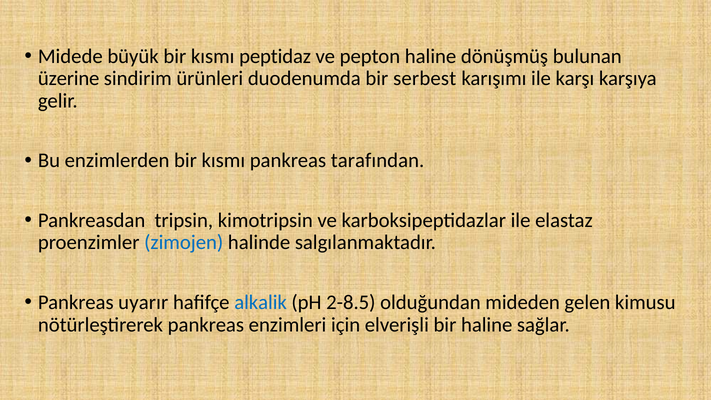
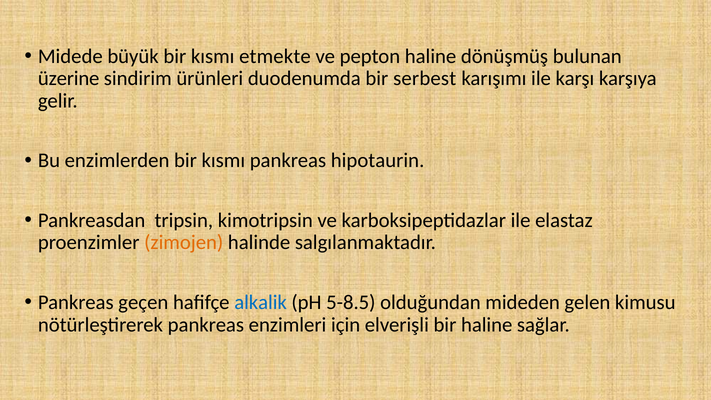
peptidaz: peptidaz -> etmekte (275, 56)
tarafından: tarafından -> hipotaurin (378, 161)
zimojen colour: blue -> orange (184, 243)
uyarır: uyarır -> geçen (143, 302)
2-8.5: 2-8.5 -> 5-8.5 (351, 302)
